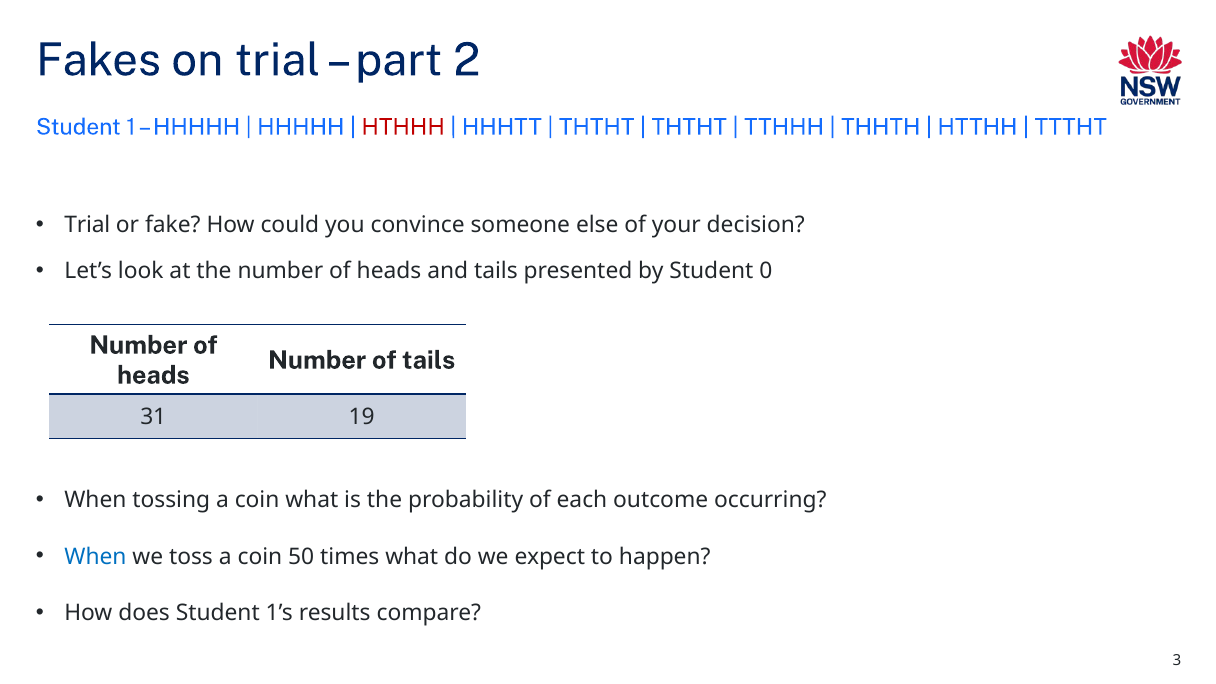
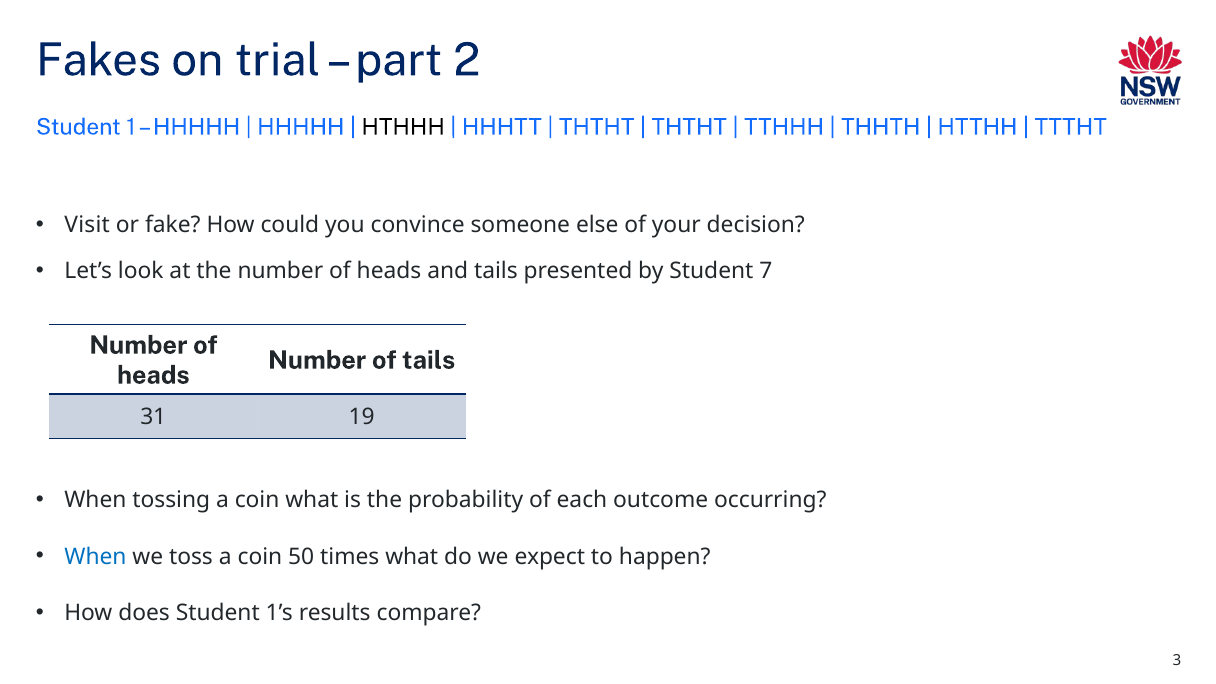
HTHHH colour: red -> black (403, 127)
Trial: Trial -> Visit (87, 225)
0: 0 -> 7 (766, 271)
